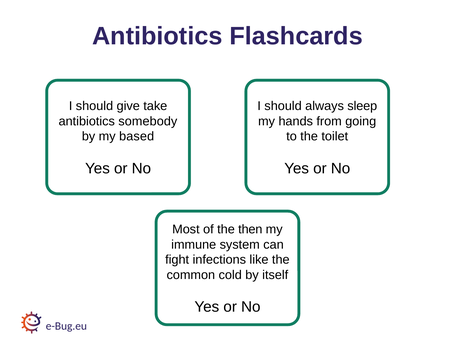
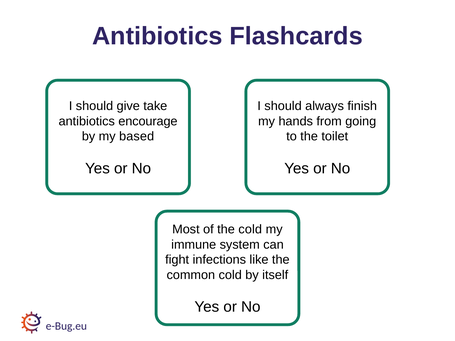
sleep: sleep -> finish (362, 106)
somebody: somebody -> encourage (148, 121)
the then: then -> cold (250, 230)
